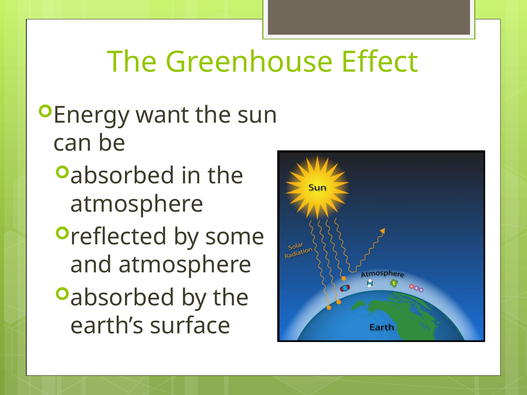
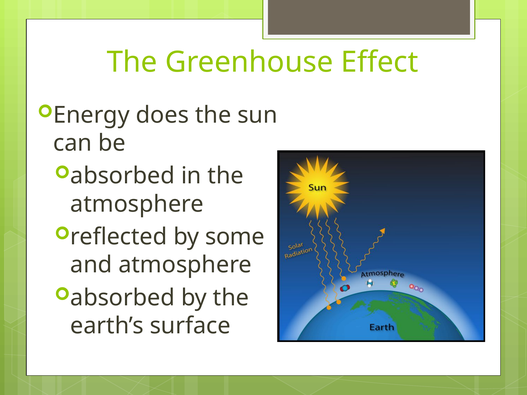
want: want -> does (162, 115)
